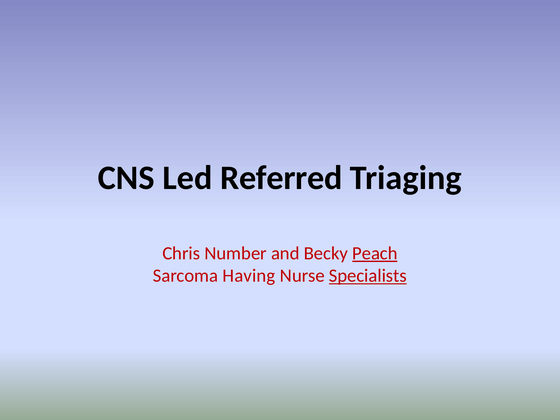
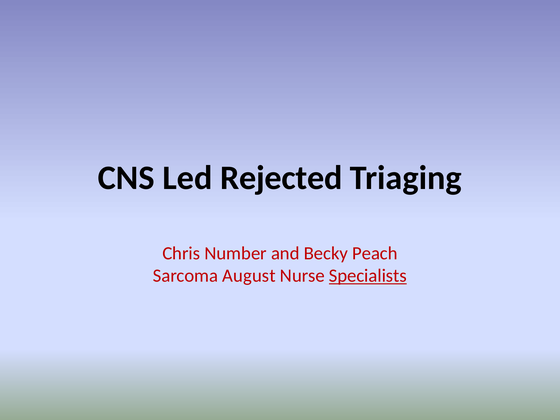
Referred: Referred -> Rejected (281, 178)
Peach underline: present -> none (375, 253)
Having: Having -> August (249, 276)
